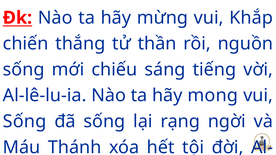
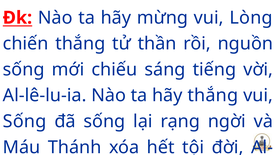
Khắp: Khắp -> Lòng (251, 18)
hãy mong: mong -> thắng (213, 96)
